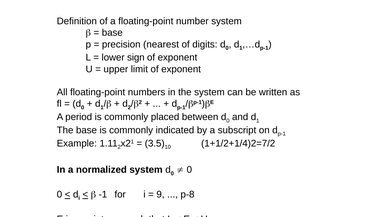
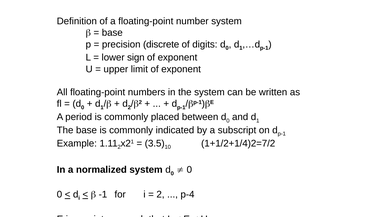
nearest: nearest -> discrete (161, 44)
9: 9 -> 2 (161, 194)
p-8: p-8 -> p-4 (187, 194)
